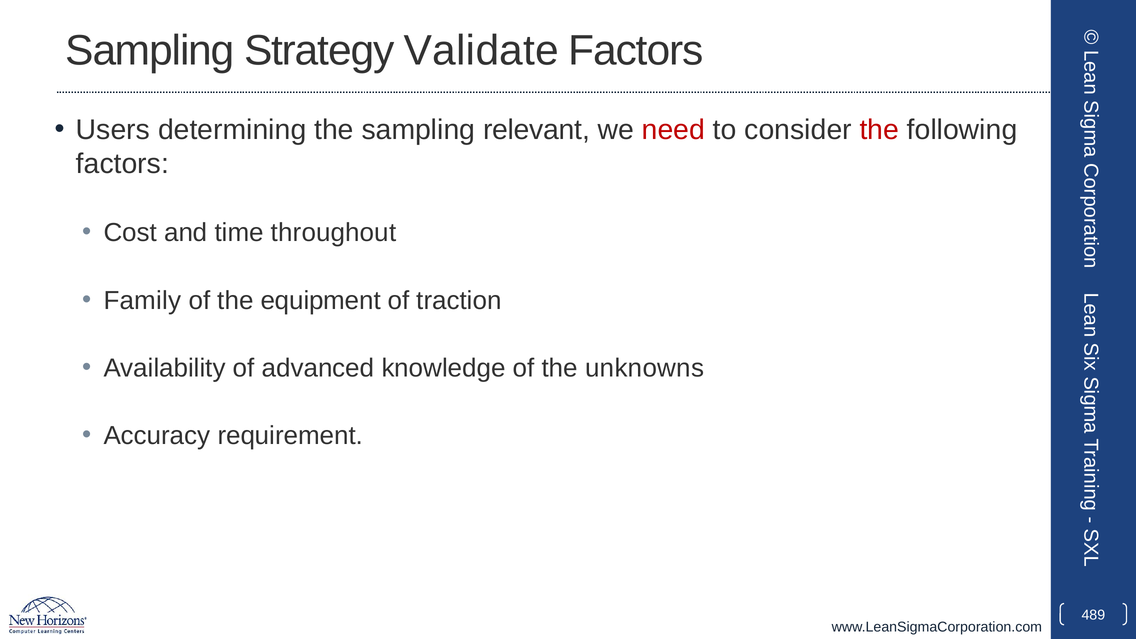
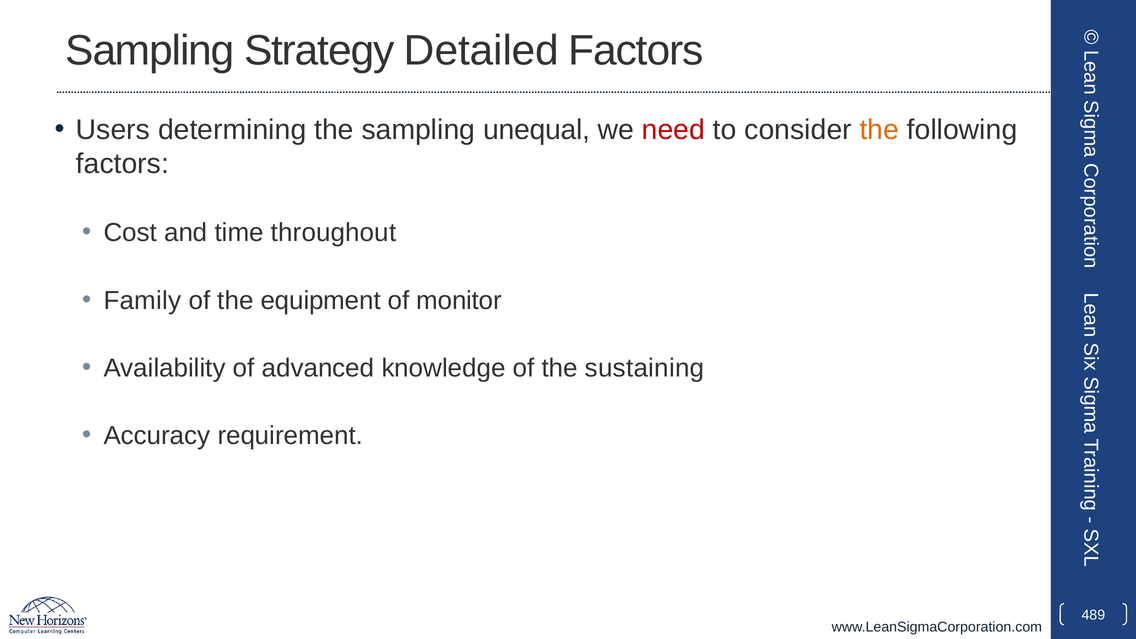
Validate: Validate -> Detailed (482, 51)
relevant: relevant -> unequal (537, 130)
the colour: red -> orange (879, 130)
traction: traction -> monitor (459, 300)
unknowns: unknowns -> sustaining (645, 368)
